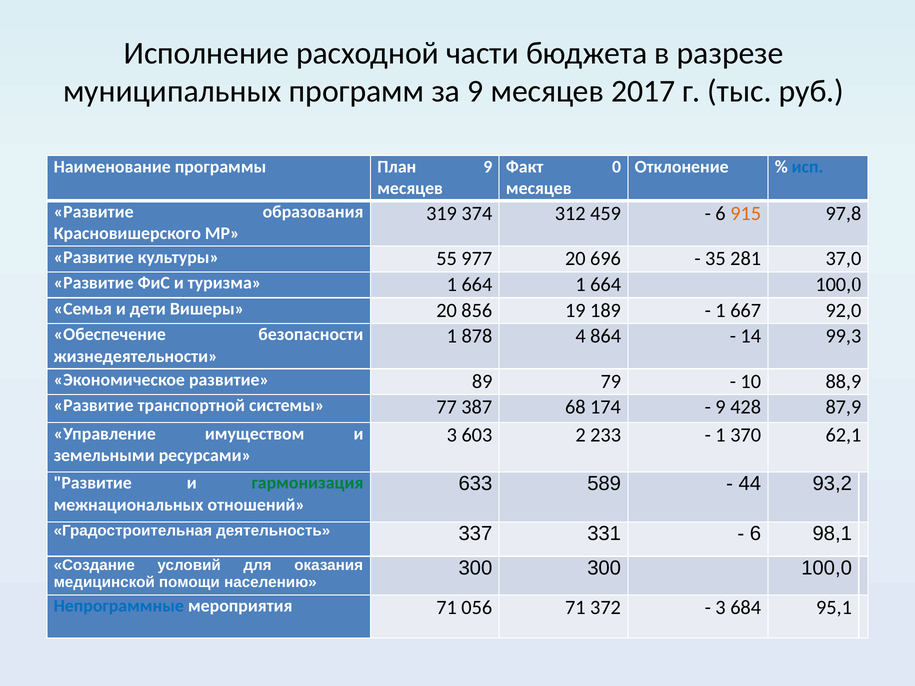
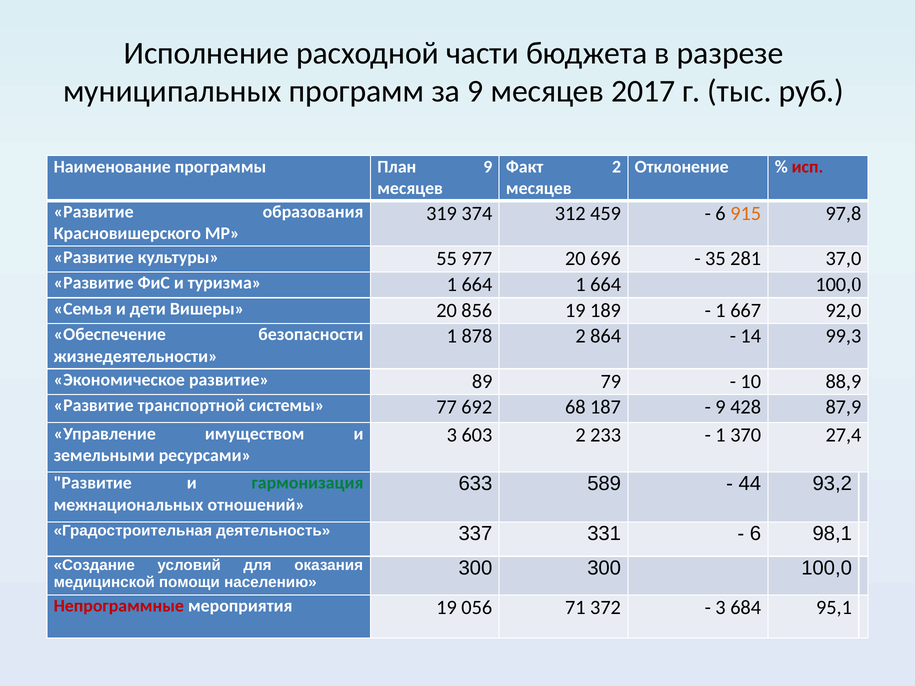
Факт 0: 0 -> 2 (617, 167)
исп colour: blue -> red (808, 167)
878 4: 4 -> 2 (581, 336)
387: 387 -> 692 (477, 407)
174: 174 -> 187 (605, 407)
62,1: 62,1 -> 27,4 (843, 435)
Непрограммные colour: blue -> red (119, 606)
мероприятия 71: 71 -> 19 (447, 608)
